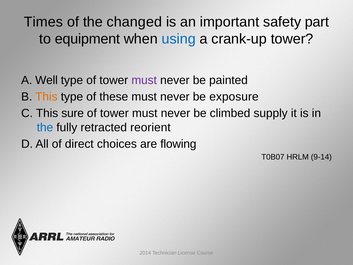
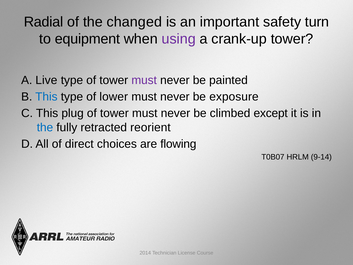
Times: Times -> Radial (44, 22)
part: part -> turn (317, 22)
using colour: blue -> purple (179, 39)
Well: Well -> Live (46, 80)
This colour: orange -> blue (46, 97)
these: these -> lower (114, 97)
sure: sure -> plug (73, 113)
supply: supply -> except (271, 113)
